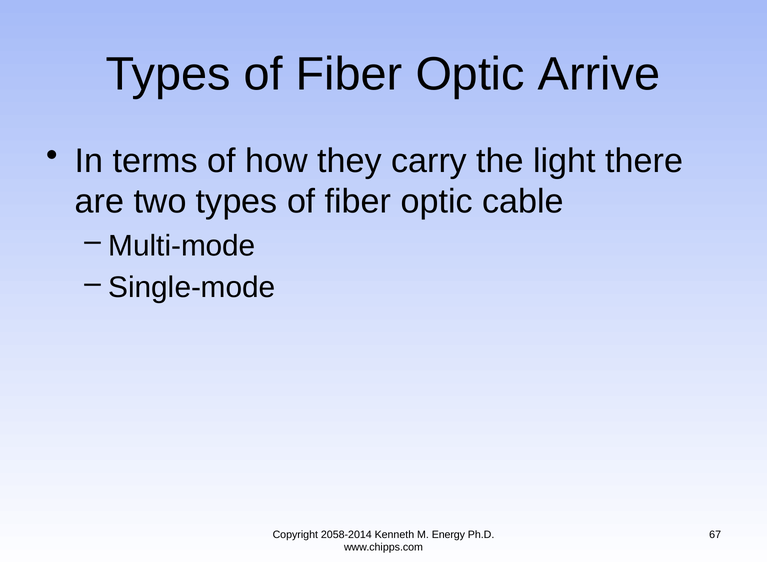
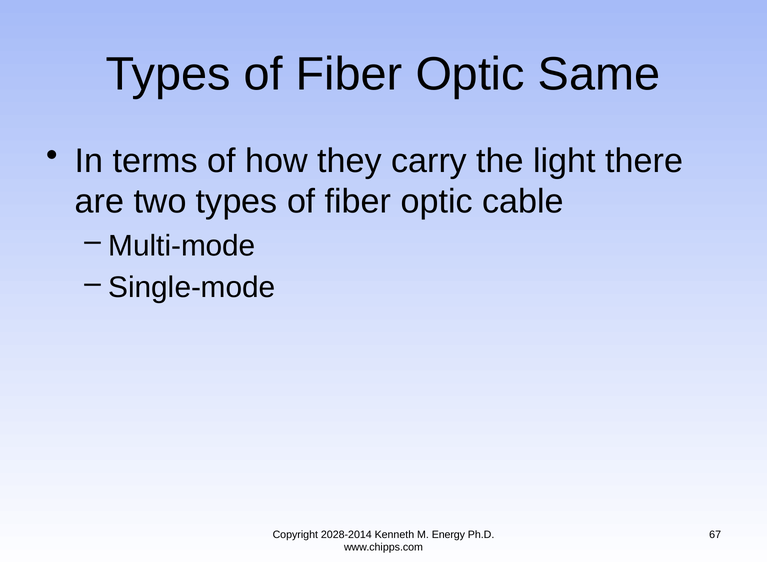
Arrive: Arrive -> Same (599, 74)
2058-2014: 2058-2014 -> 2028-2014 (346, 535)
